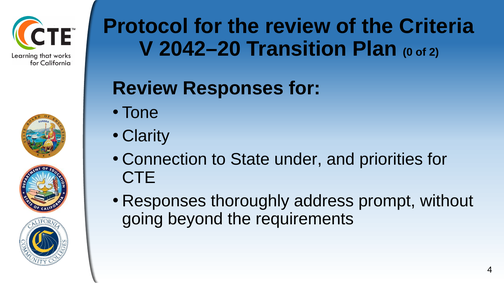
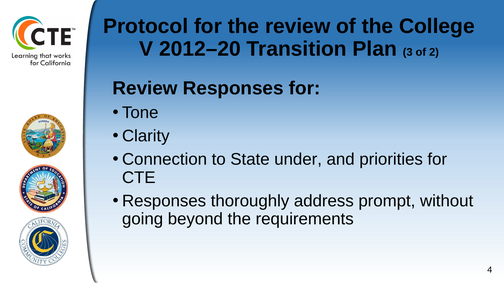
Criteria: Criteria -> College (437, 26)
2042–20: 2042–20 -> 2012–20 (200, 49)
0: 0 -> 3 (408, 52)
